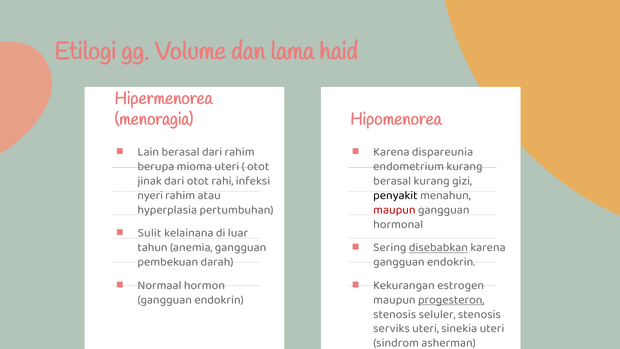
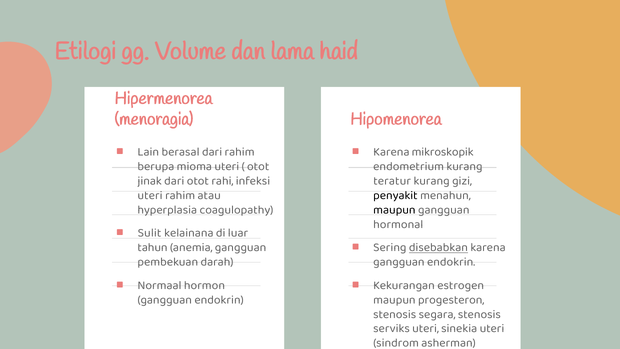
dispareunia: dispareunia -> mikroskopik (443, 152)
berasal: berasal -> teratur (392, 181)
nyeri: nyeri -> uteri (150, 195)
pertumbuhan: pertumbuhan -> coagulopathy (236, 210)
maupun colour: red -> black (394, 210)
progesteron underline: present -> none (451, 299)
seluler: seluler -> segara (437, 314)
